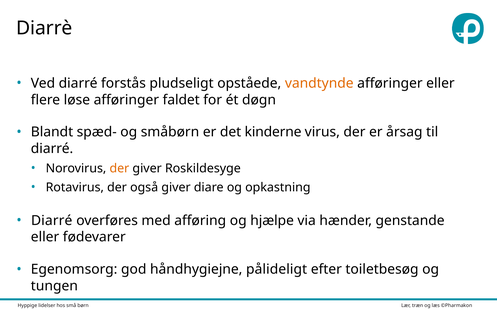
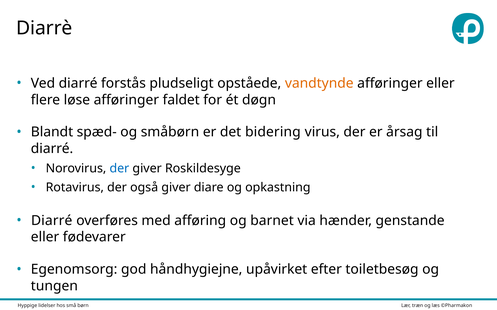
kinderne: kinderne -> bidering (273, 132)
der colour: orange -> blue (119, 169)
hjælpe: hjælpe -> barnet (272, 221)
pålideligt: pålideligt -> upåvirket (277, 270)
